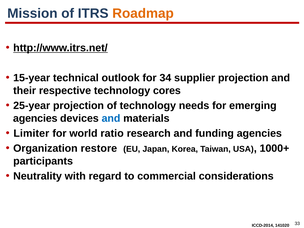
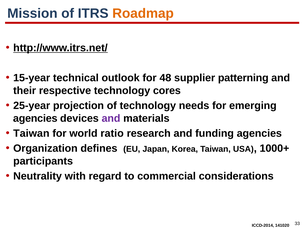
34: 34 -> 48 (165, 78)
supplier projection: projection -> patterning (243, 78)
and colour: blue -> purple (111, 118)
Limiter: Limiter -> Taiwan (31, 133)
restore: restore -> defines (99, 148)
